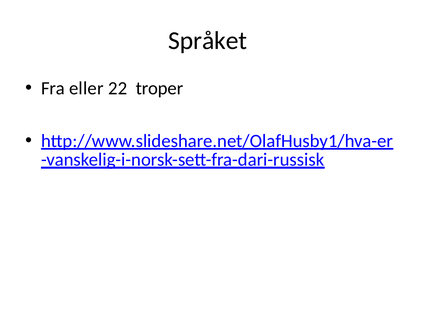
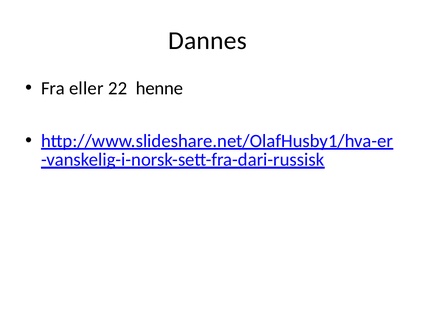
Språket: Språket -> Dannes (207, 41)
troper: troper -> henne (159, 88)
